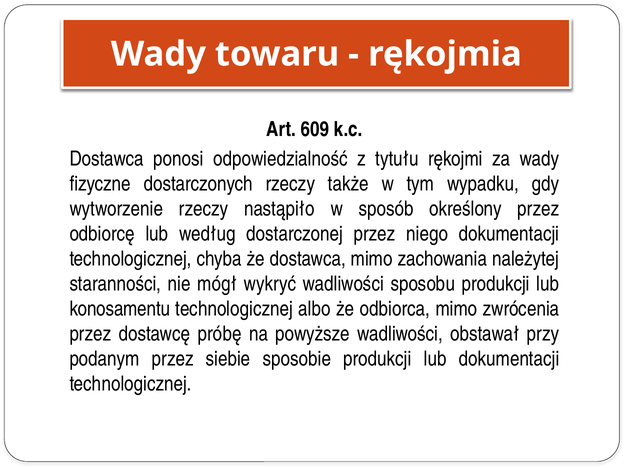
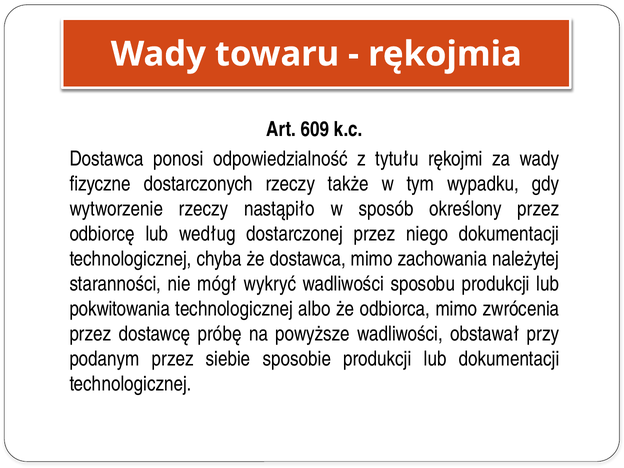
konosamentu: konosamentu -> pokwitowania (120, 309)
